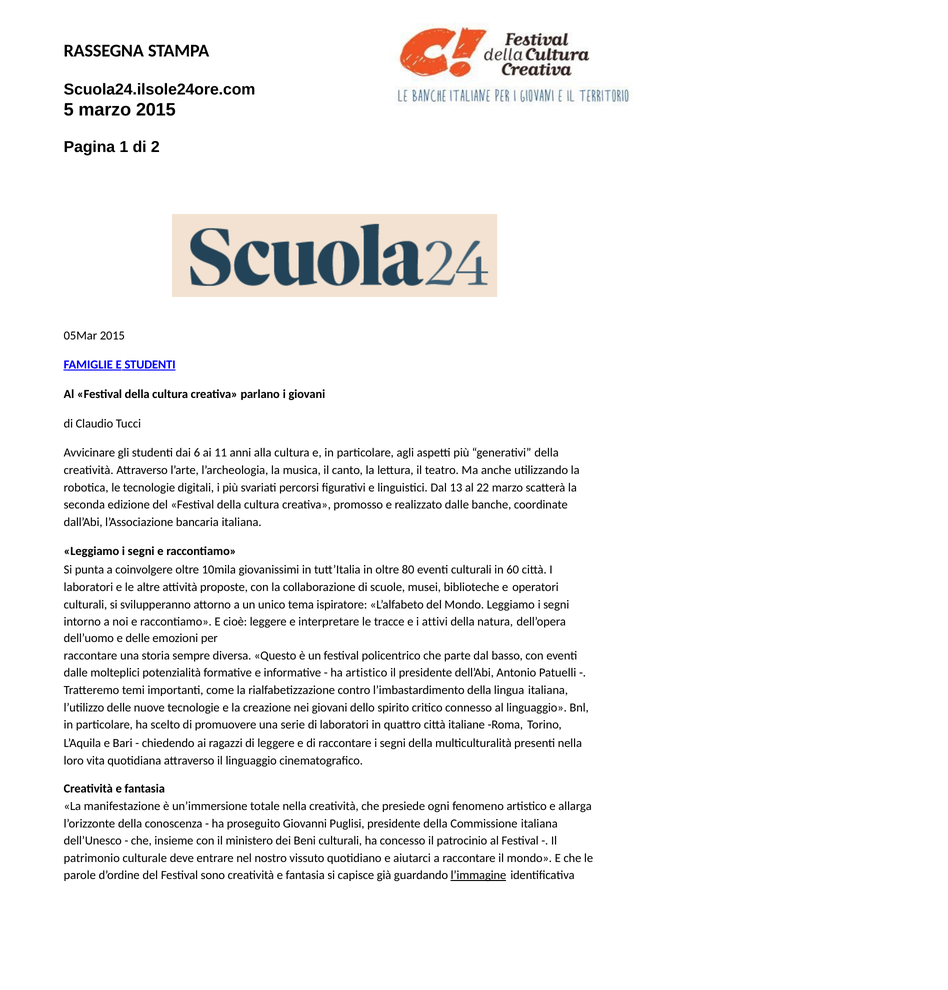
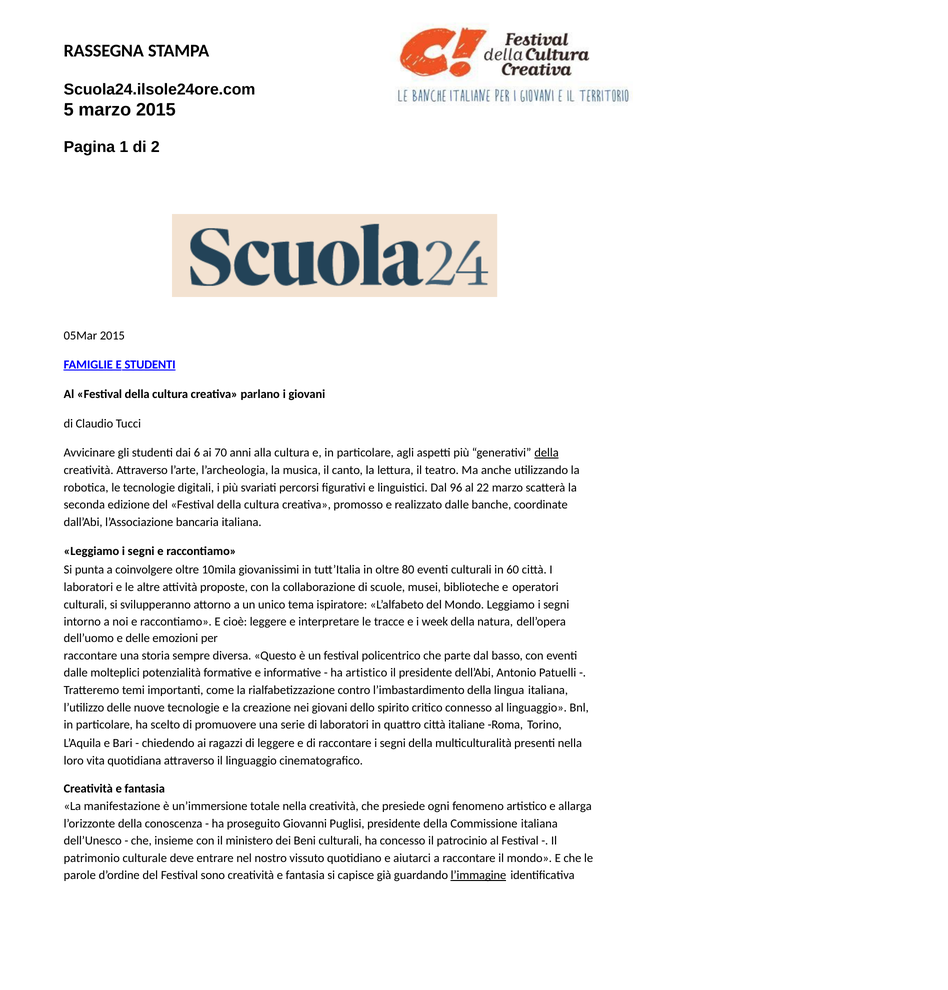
11: 11 -> 70 (221, 452)
della underline: none -> present (547, 452)
13: 13 -> 96 (456, 487)
attivi: attivi -> week (435, 622)
